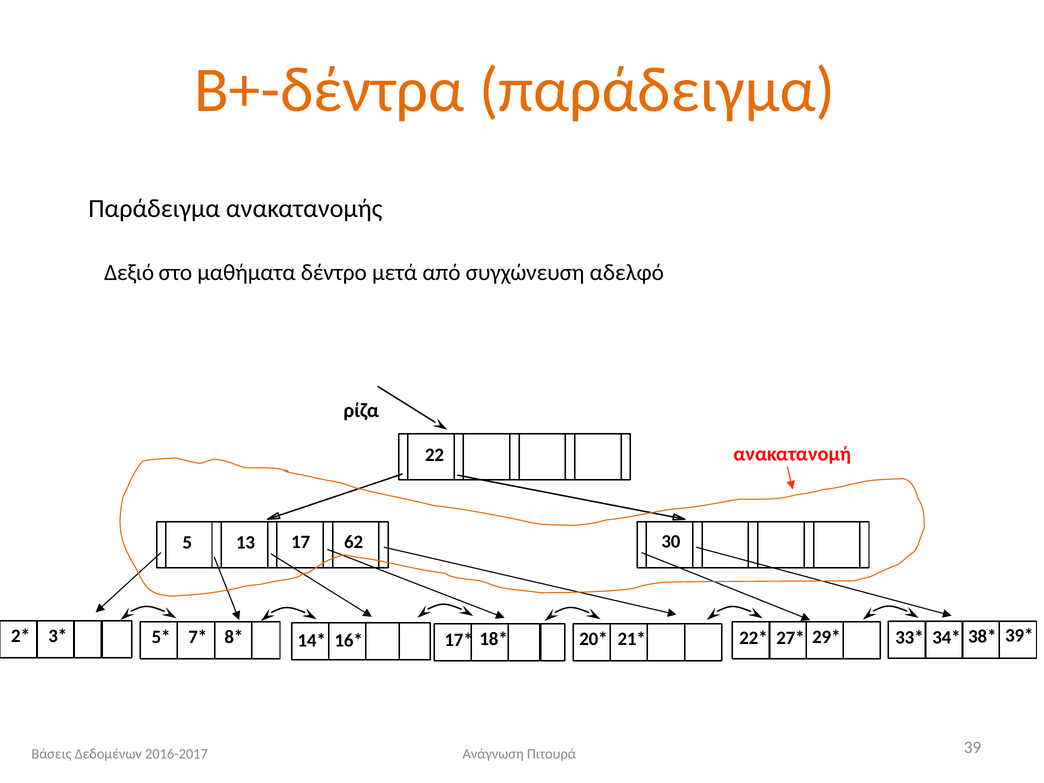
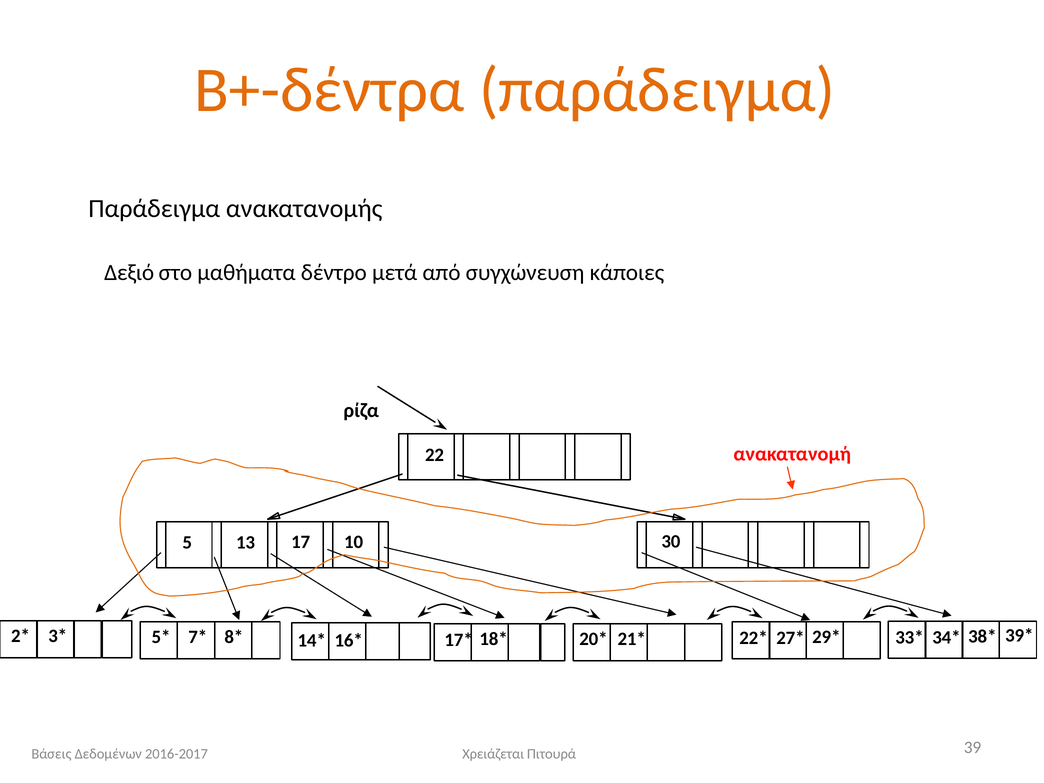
αδελφό: αδελφό -> κάποιες (627, 272)
62: 62 -> 10 (354, 542)
Ανάγνωση: Ανάγνωση -> Χρειάζεται (493, 754)
